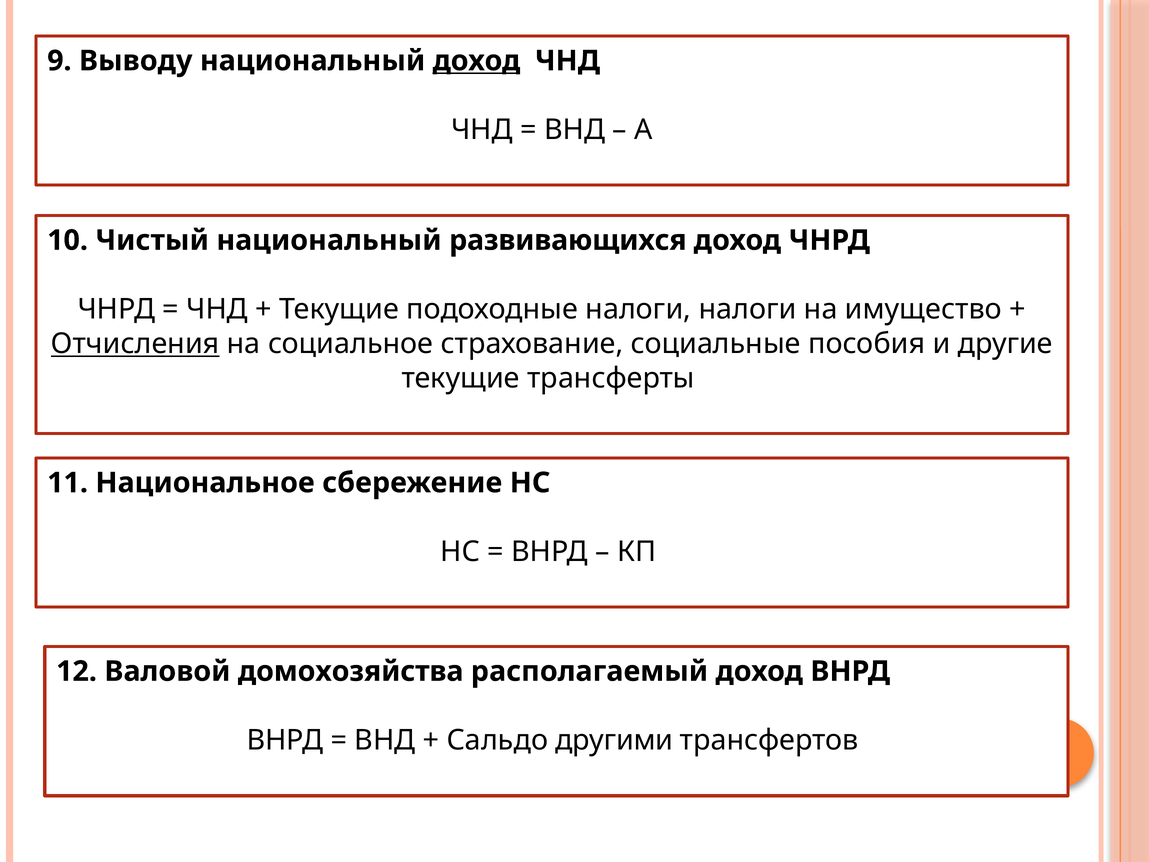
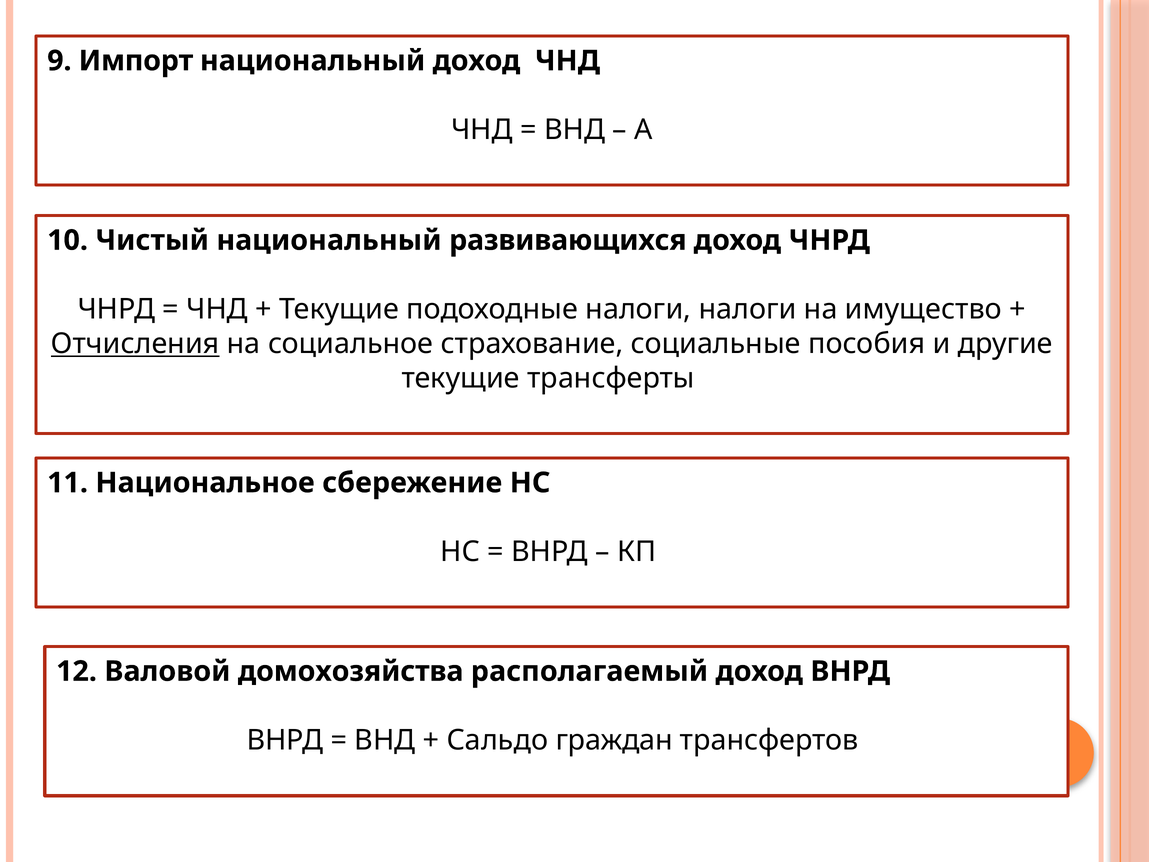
Выводу: Выводу -> Импорт (136, 61)
доход underline: present -> none (477, 61)
другими: другими -> граждан (614, 740)
